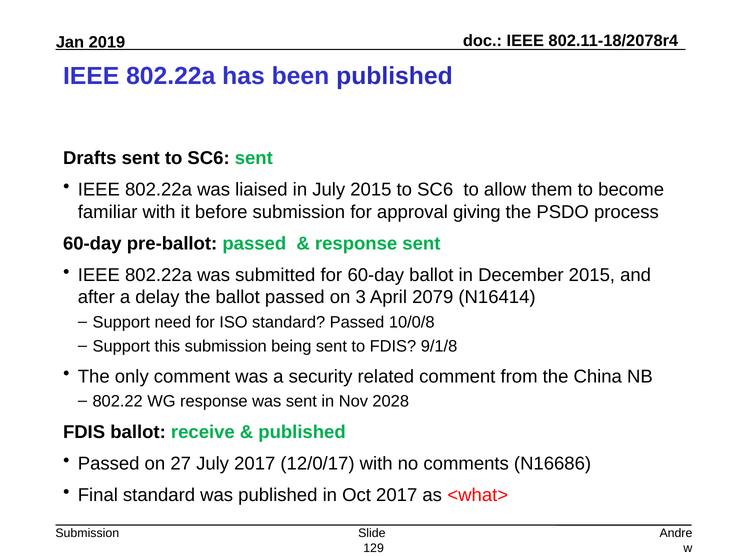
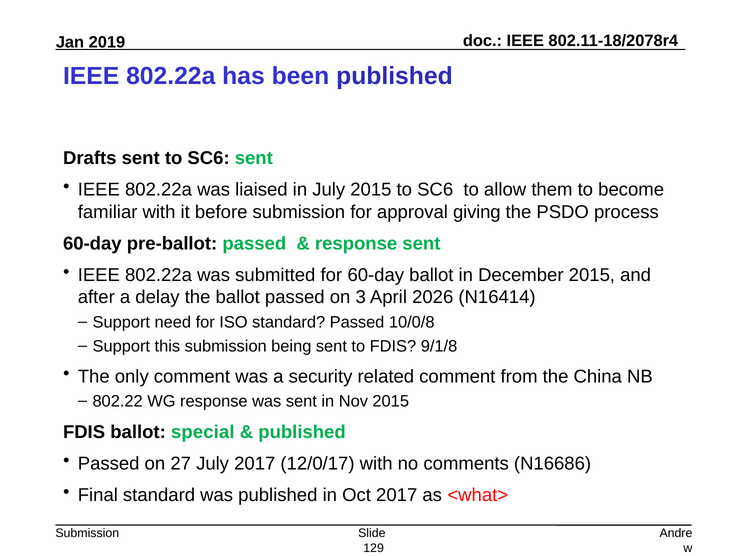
2079: 2079 -> 2026 (433, 297)
Nov 2028: 2028 -> 2015 (391, 401)
receive: receive -> special (203, 432)
